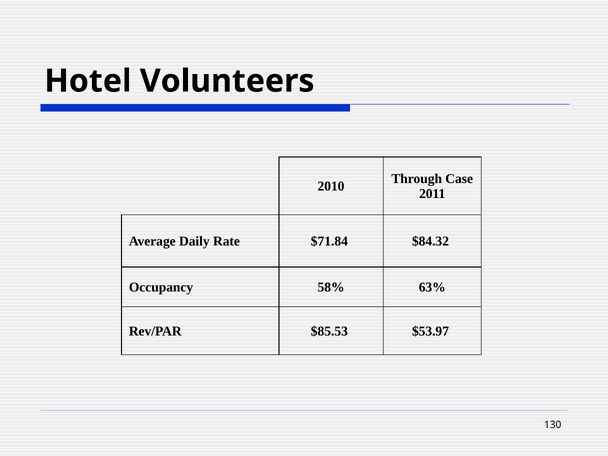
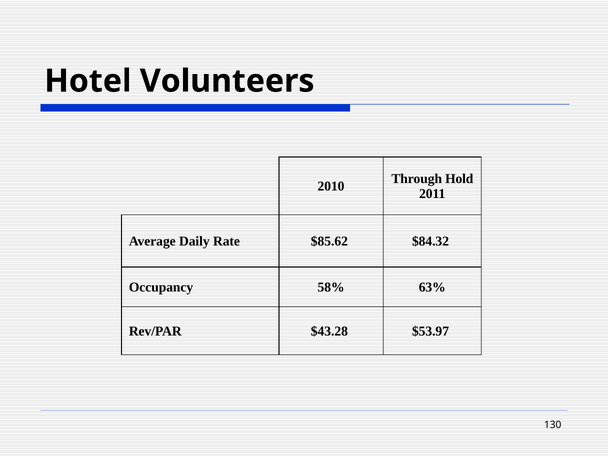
Case: Case -> Hold (459, 179)
$71.84: $71.84 -> $85.62 (329, 241)
$85.53: $85.53 -> $43.28 (329, 331)
